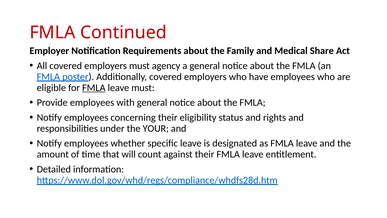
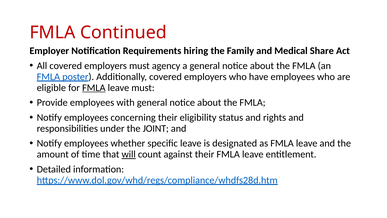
Requirements about: about -> hiring (196, 51)
YOUR: YOUR -> JOINT (156, 128)
will underline: none -> present (129, 154)
